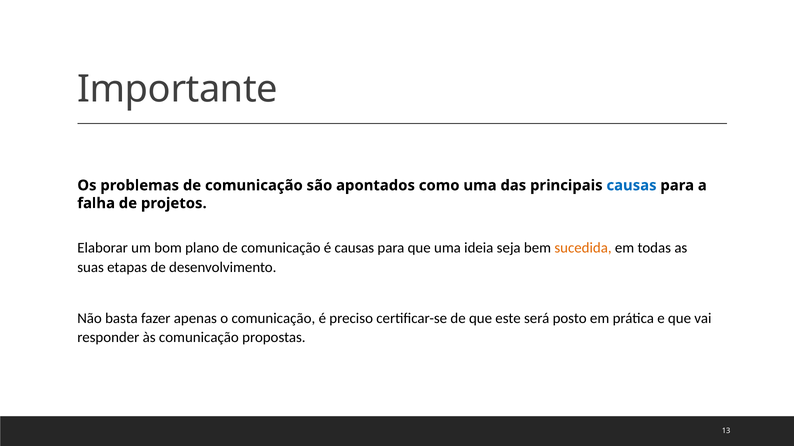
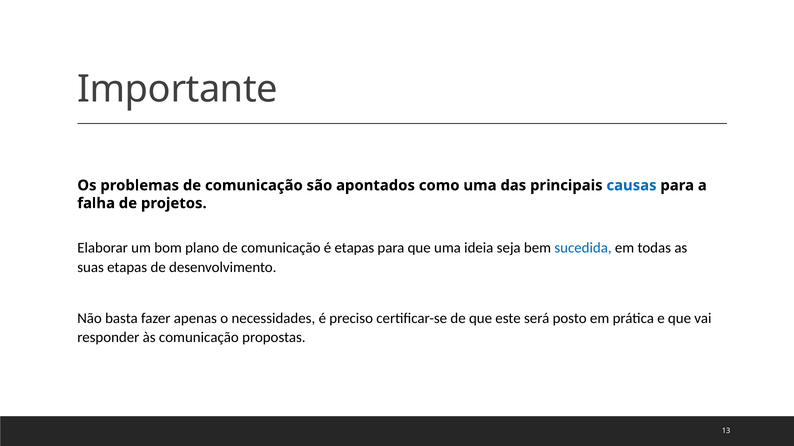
é causas: causas -> etapas (354, 248)
sucedida colour: orange -> blue (583, 248)
o comunicação: comunicação -> necessidades (273, 319)
